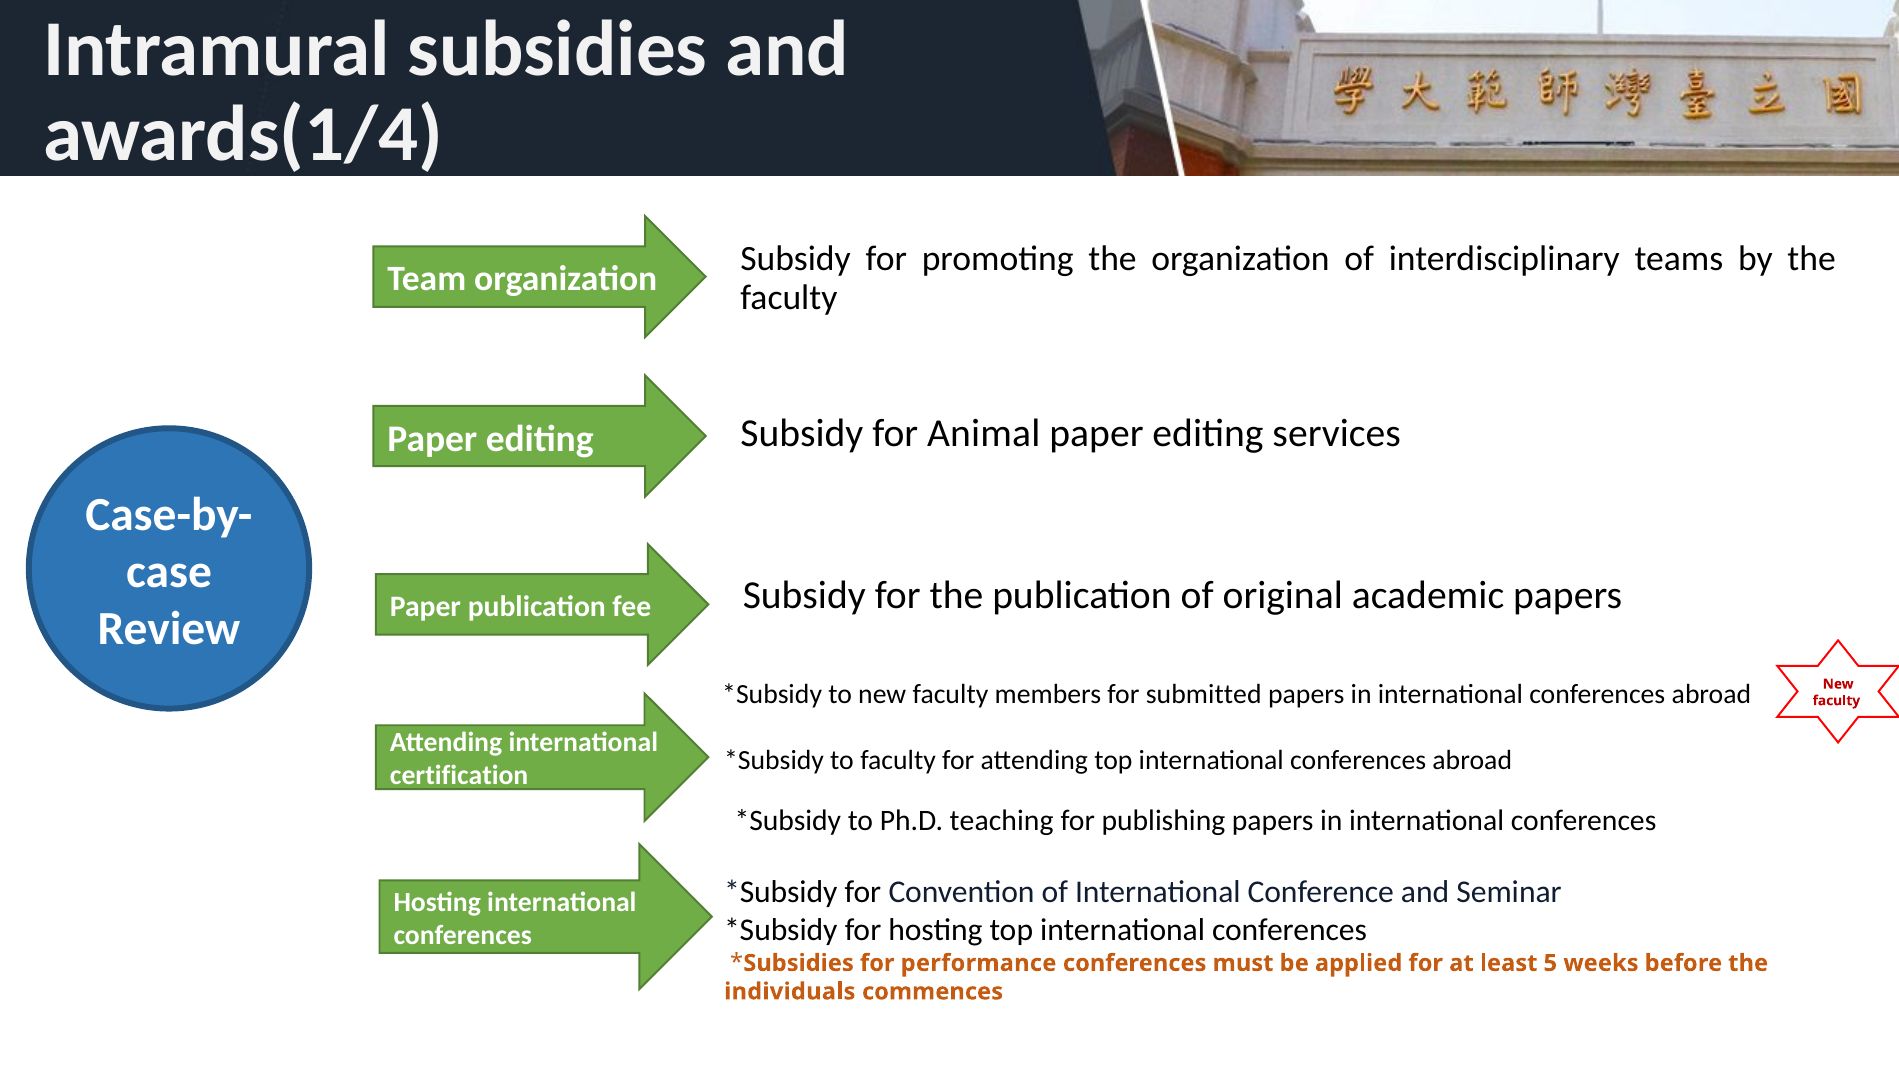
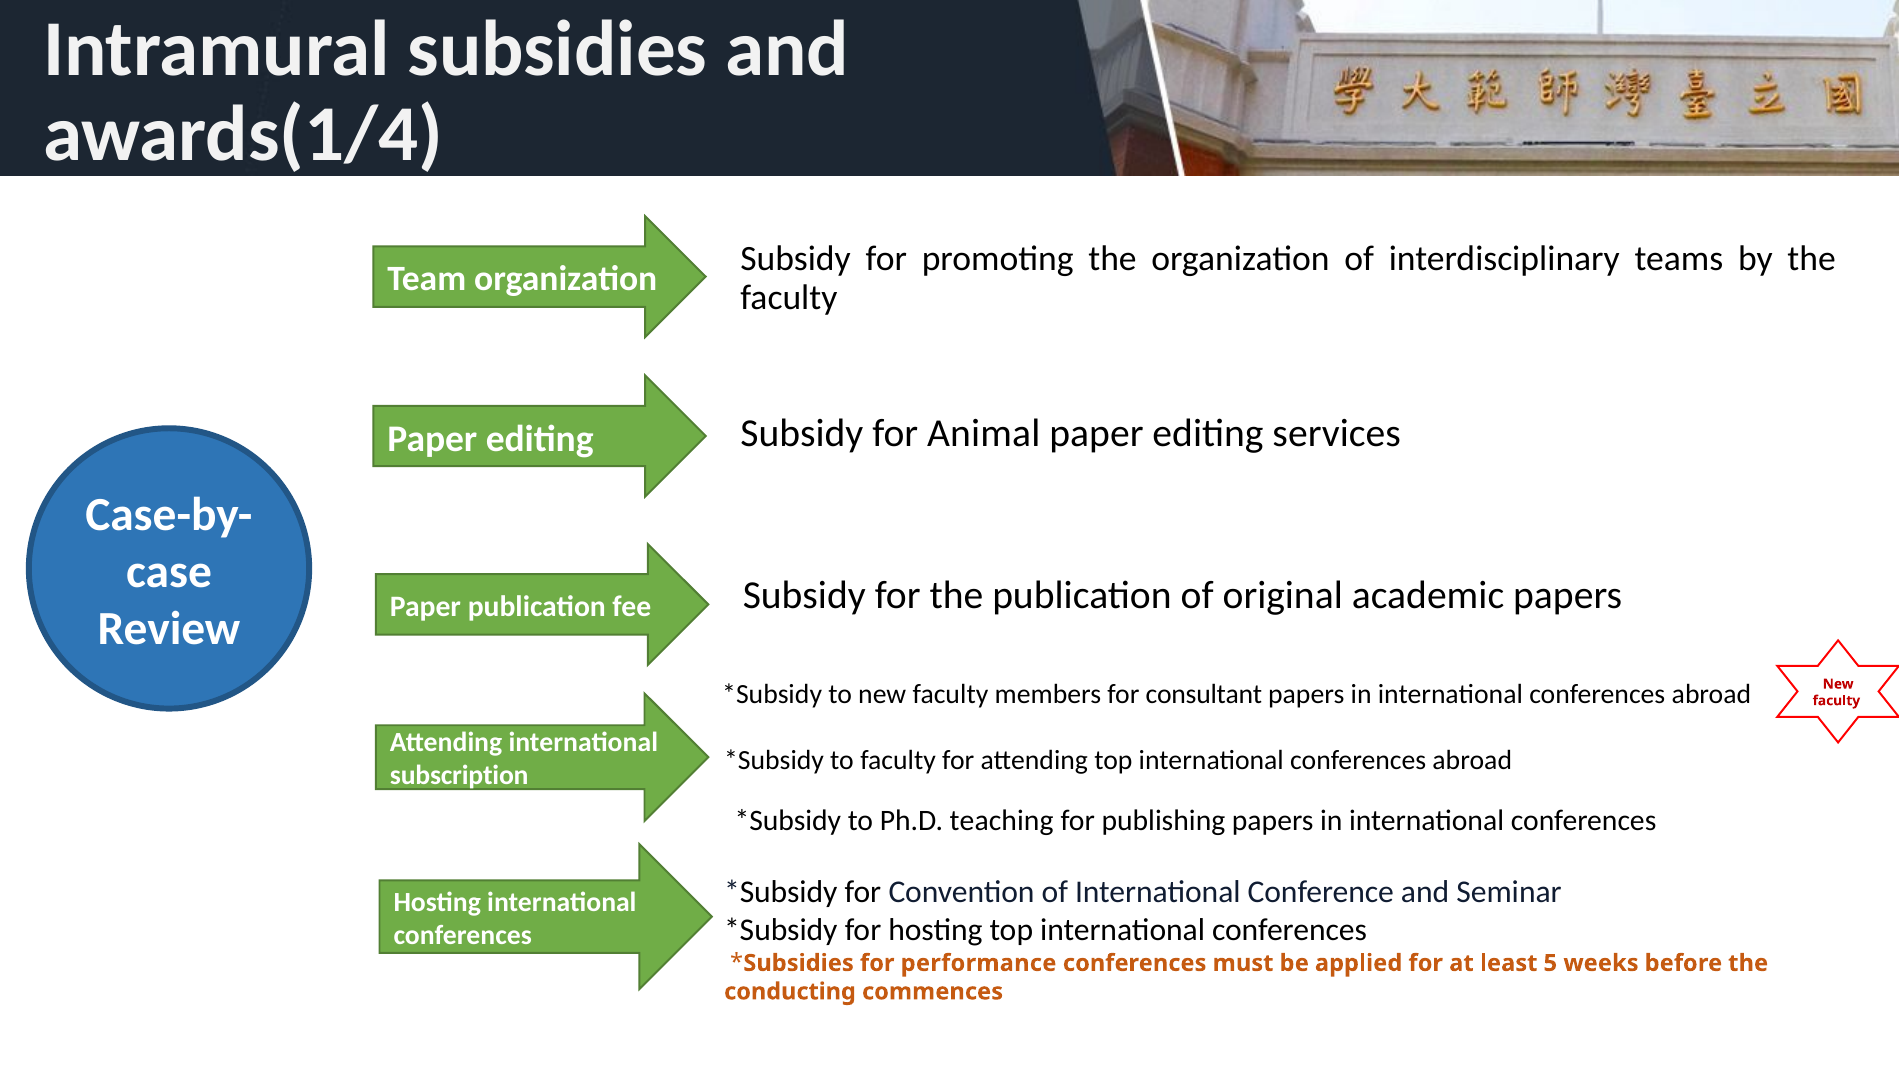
submitted: submitted -> consultant (1204, 695)
certification: certification -> subscription (459, 776)
individuals: individuals -> conducting (790, 992)
